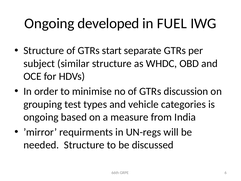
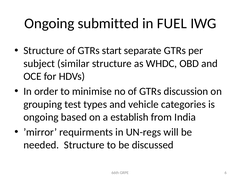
developed: developed -> submitted (108, 23)
measure: measure -> establish (130, 117)
